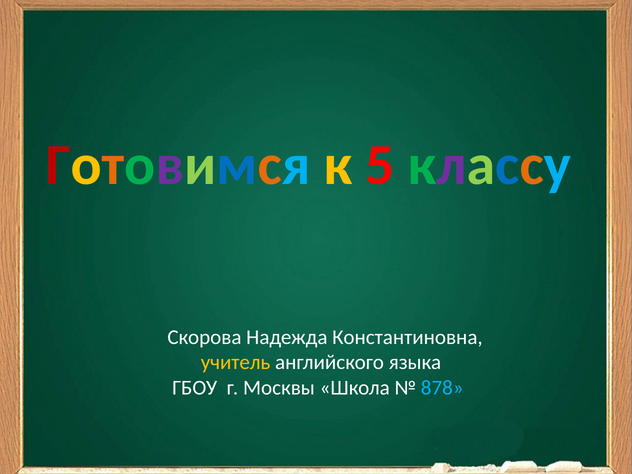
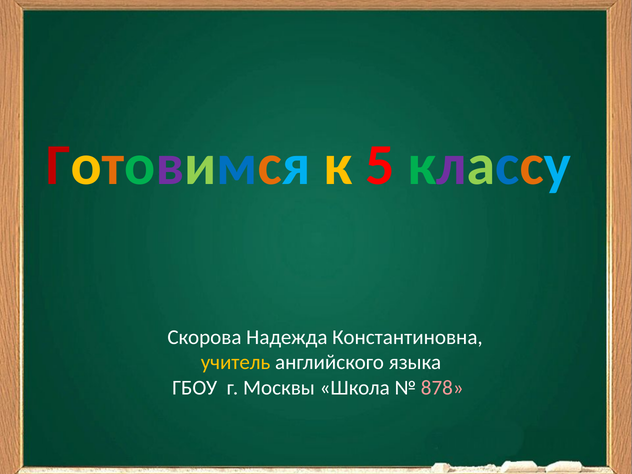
878 colour: light blue -> pink (442, 388)
